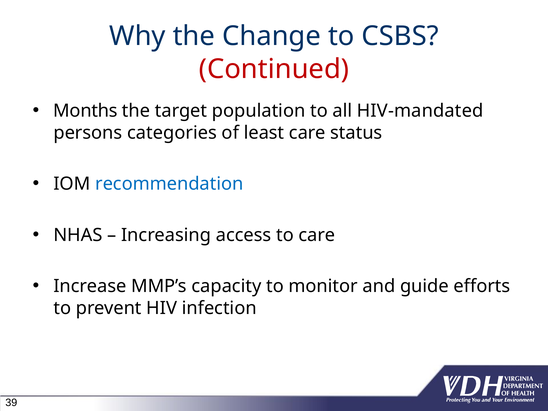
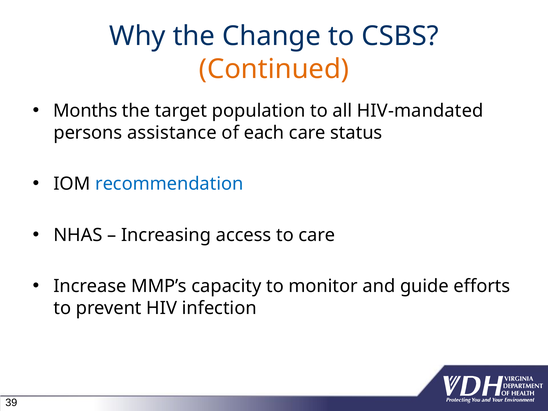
Continued colour: red -> orange (274, 69)
categories: categories -> assistance (172, 133)
least: least -> each (264, 133)
